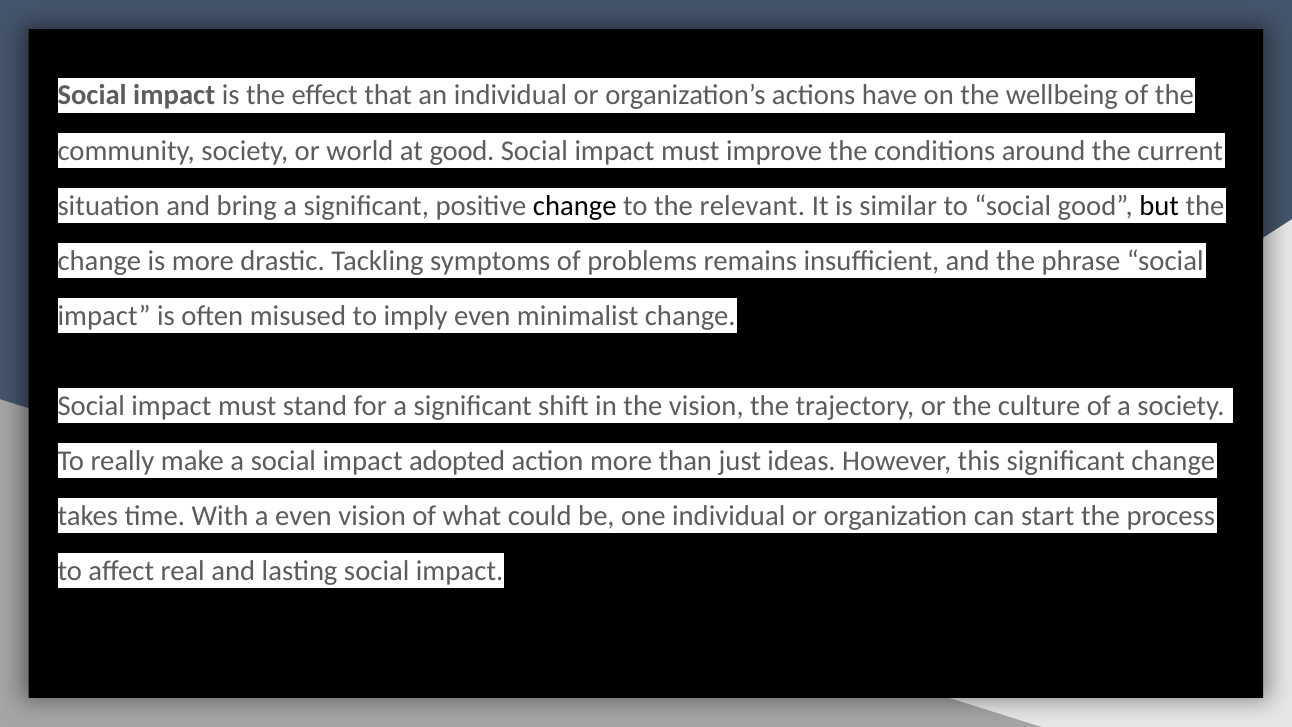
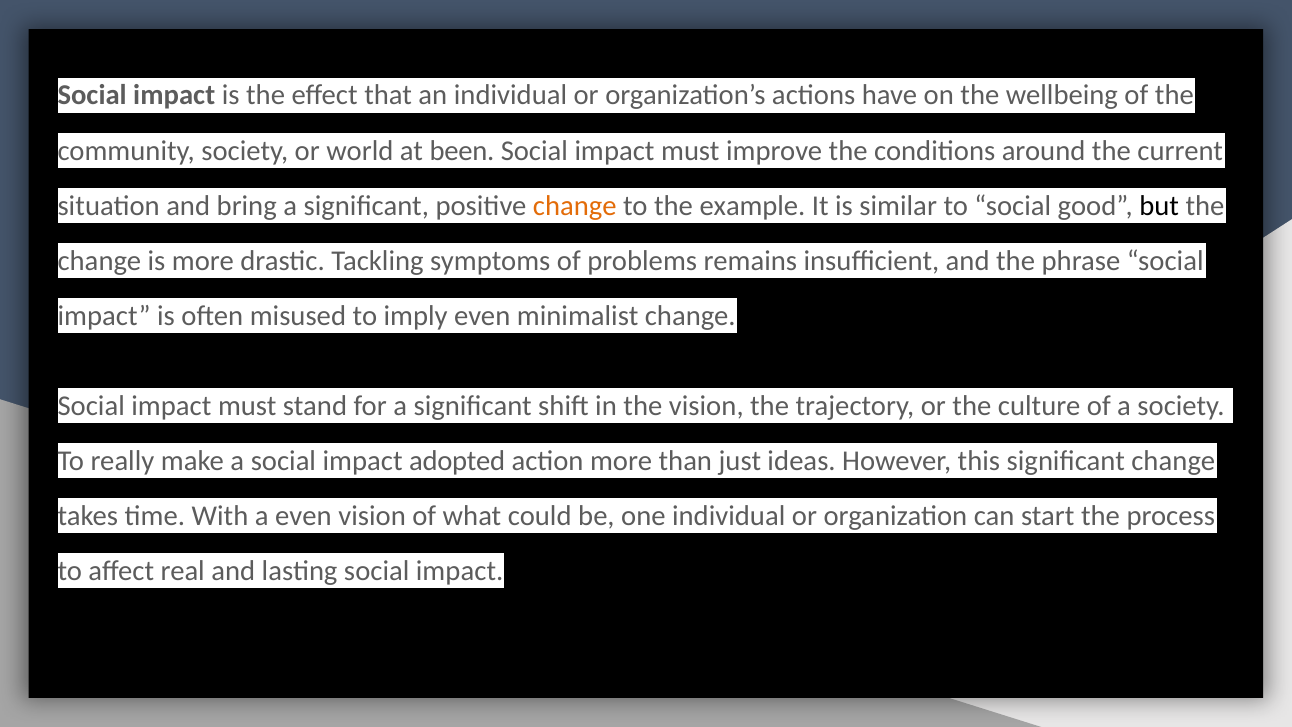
at good: good -> been (462, 151)
change colour: black -> orange (575, 206)
relevant: relevant -> example (752, 206)
